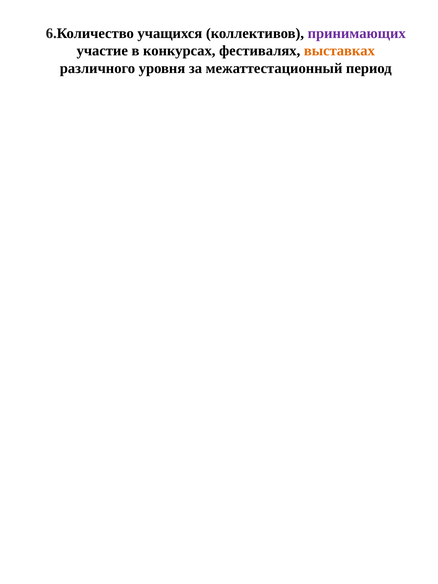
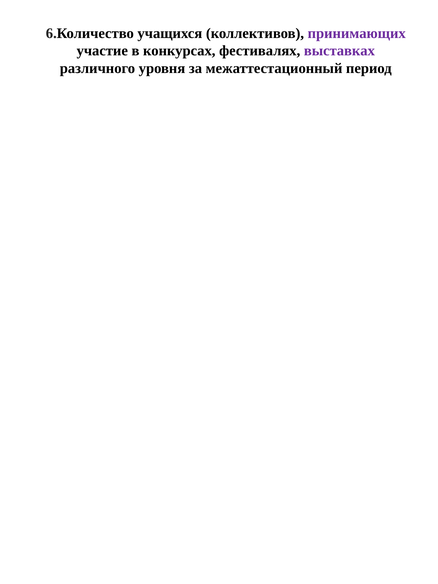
выставках colour: orange -> purple (339, 51)
